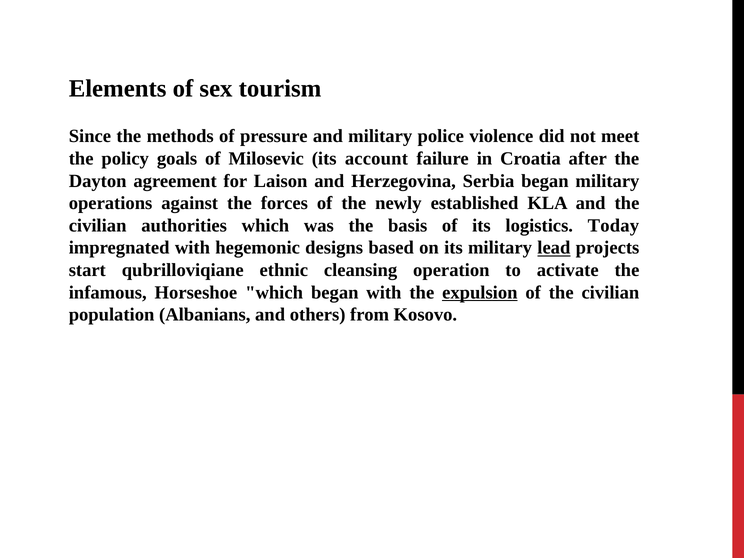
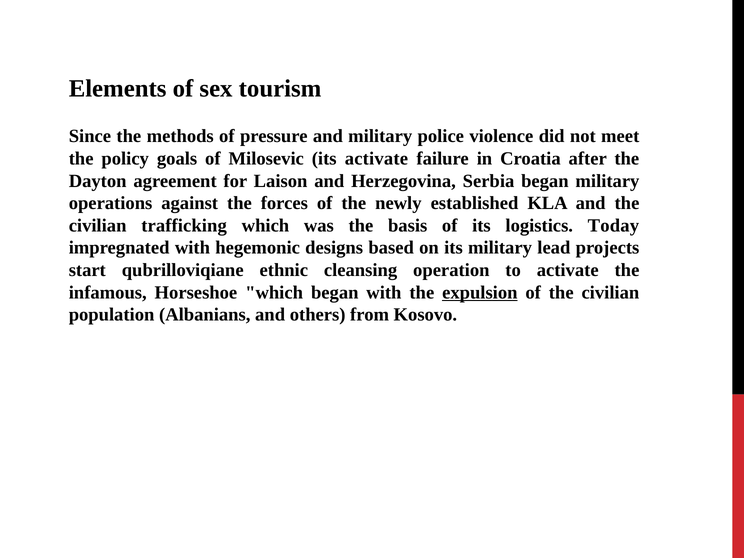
its account: account -> activate (376, 159)
authorities: authorities -> trafficking (184, 226)
lead underline: present -> none (554, 248)
